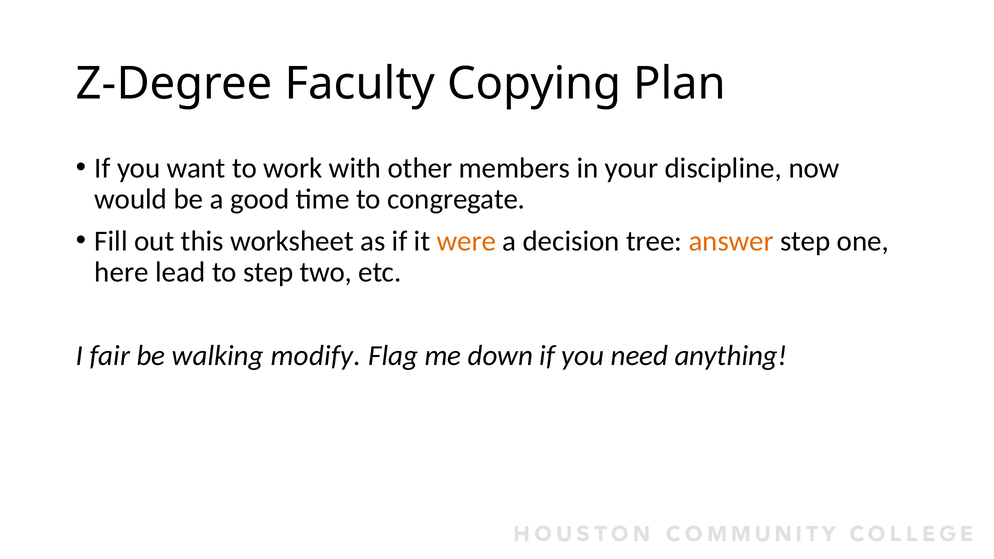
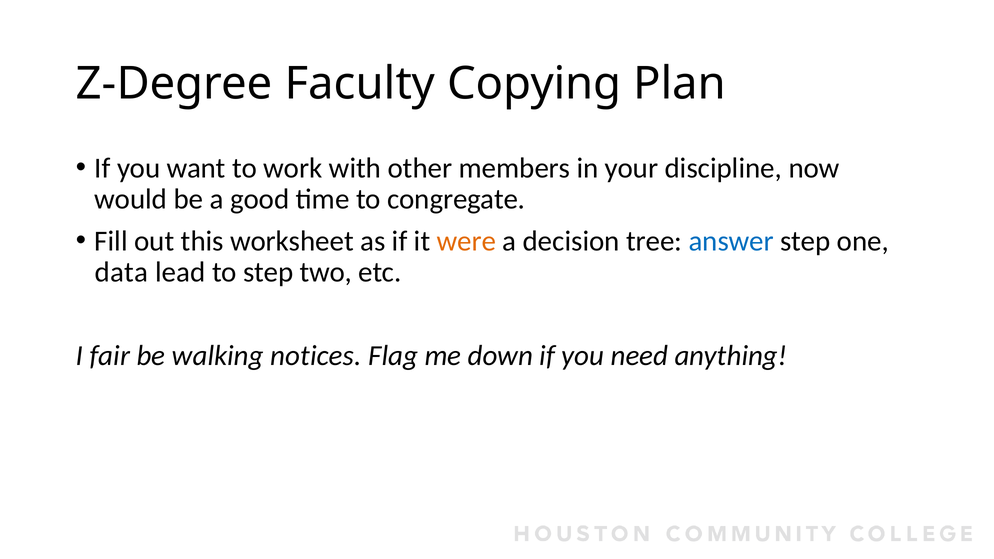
answer colour: orange -> blue (731, 241)
here: here -> data (122, 272)
modify: modify -> notices (316, 356)
